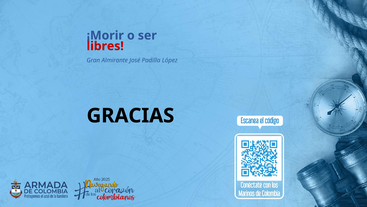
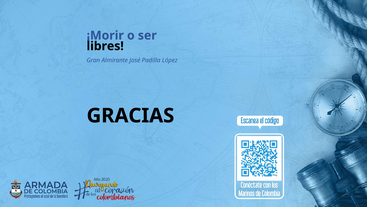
libres colour: red -> black (105, 46)
